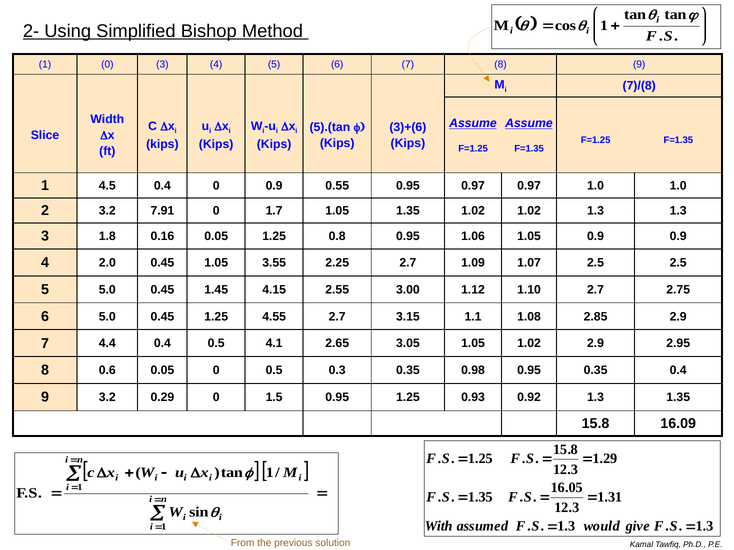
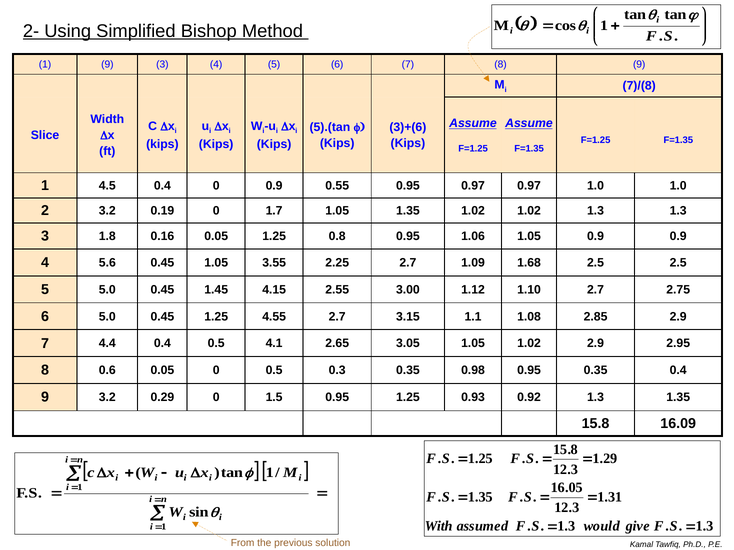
1 0: 0 -> 9 (107, 64)
7.91: 7.91 -> 0.19 (162, 211)
2.0: 2.0 -> 5.6 (107, 263)
1.07: 1.07 -> 1.68 (529, 263)
